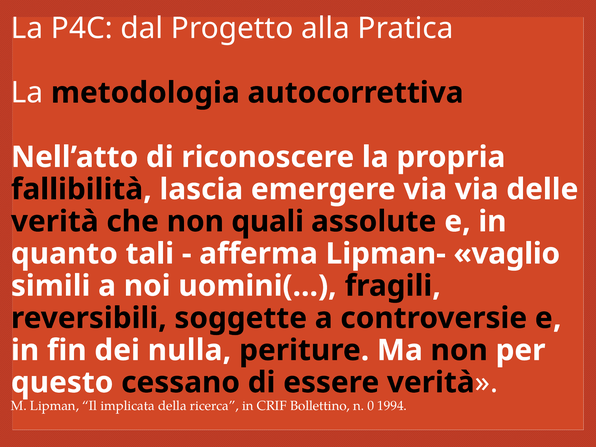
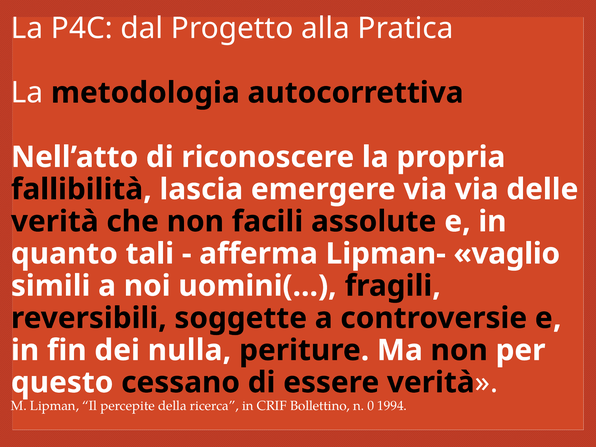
quali: quali -> facili (267, 222)
implicata: implicata -> percepite (128, 406)
